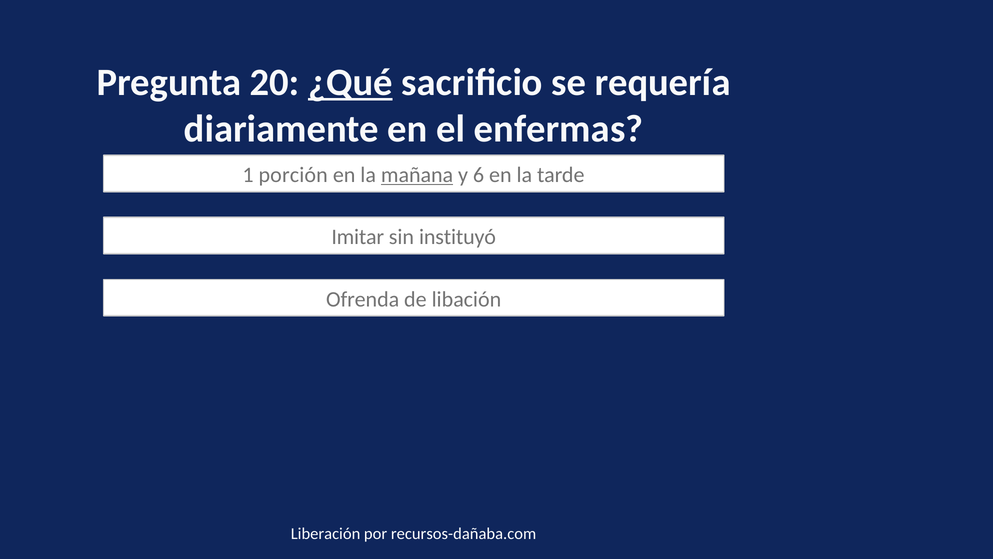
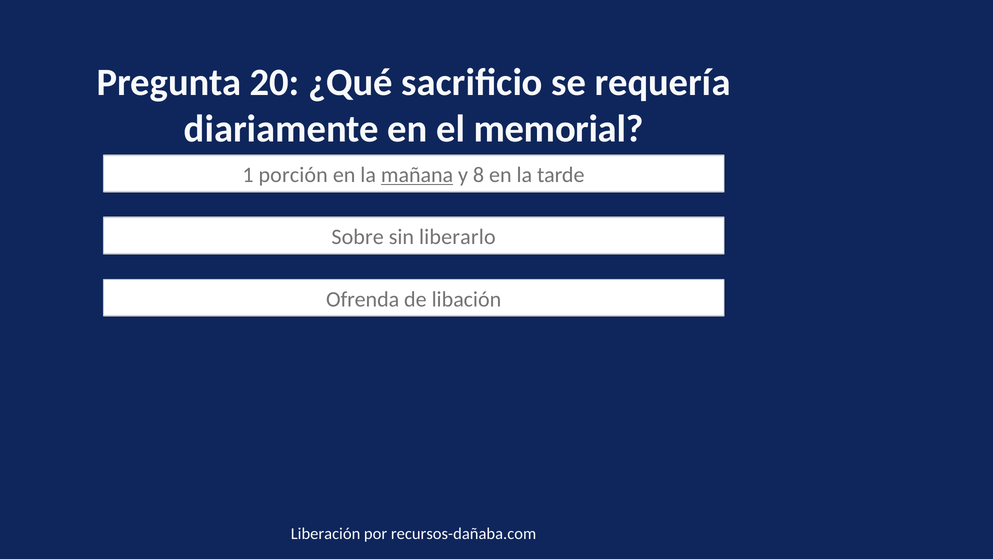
¿Qué underline: present -> none (350, 83)
enfermas: enfermas -> memorial (559, 129)
6: 6 -> 8 (479, 175)
Imitar: Imitar -> Sobre (358, 237)
instituyó: instituyó -> liberarlo (457, 237)
